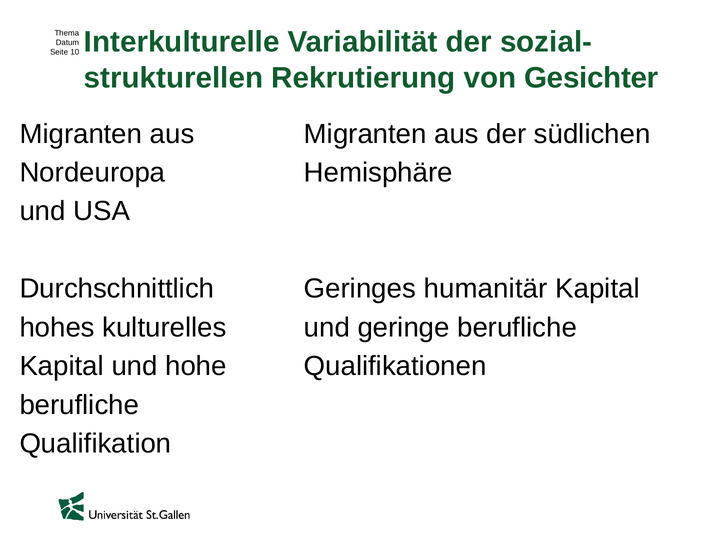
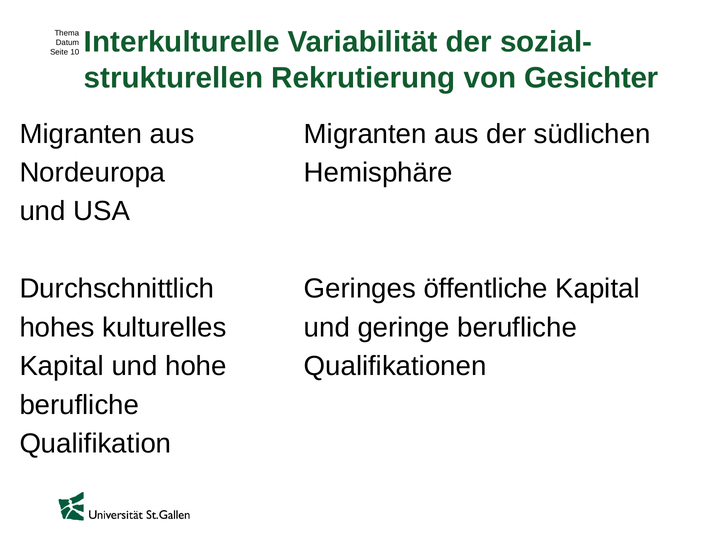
humanitär: humanitär -> öffentliche (486, 289)
